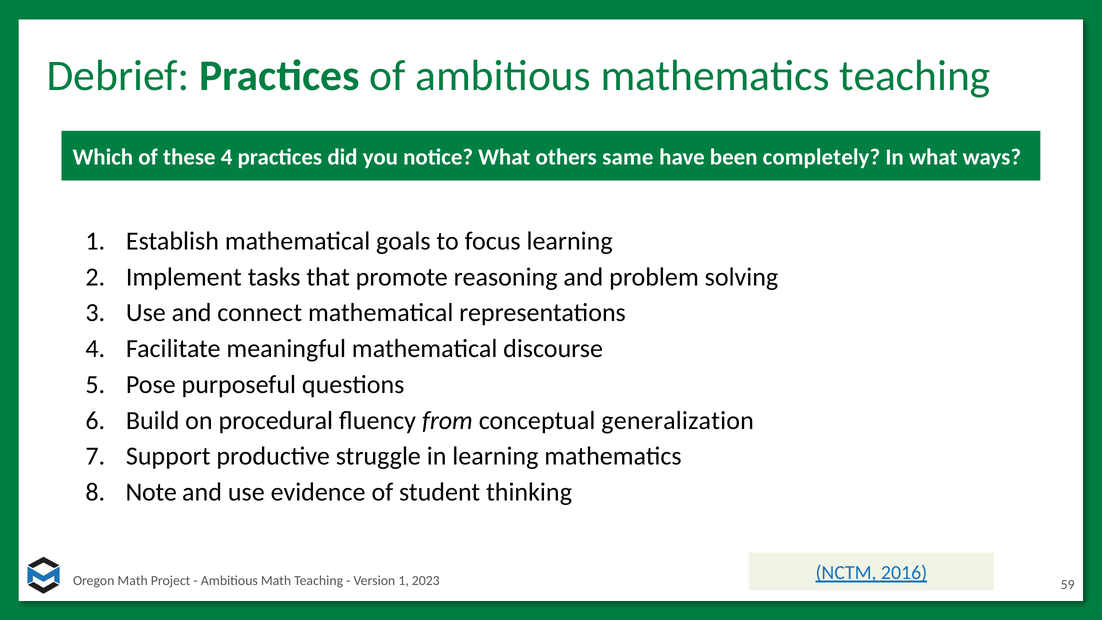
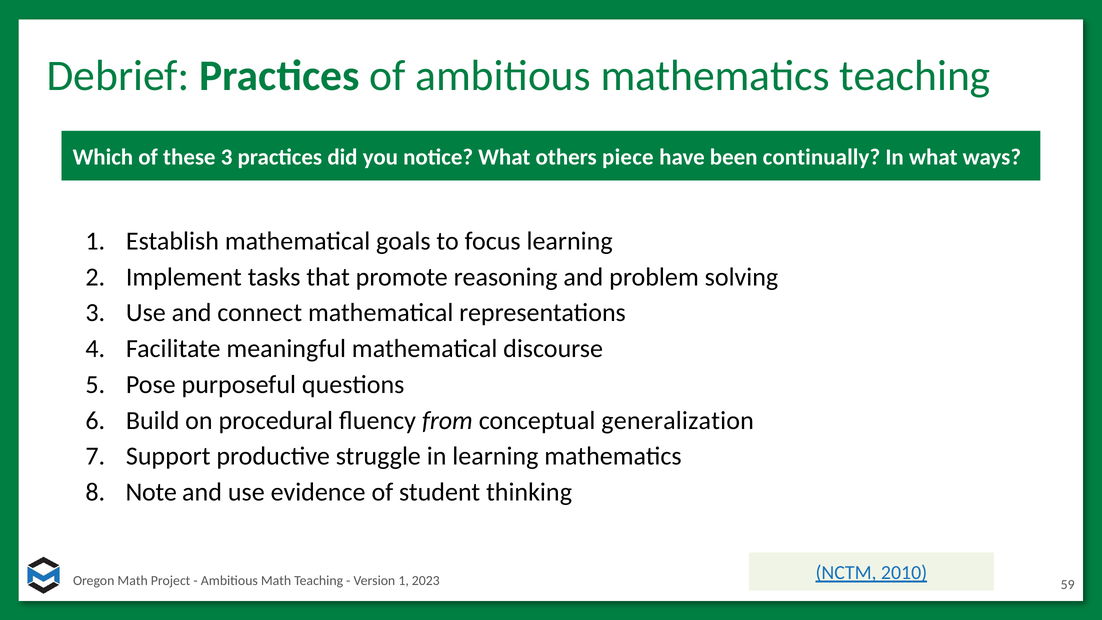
these 4: 4 -> 3 (227, 157)
same: same -> piece (628, 157)
completely: completely -> continually (821, 157)
2016: 2016 -> 2010 (904, 573)
